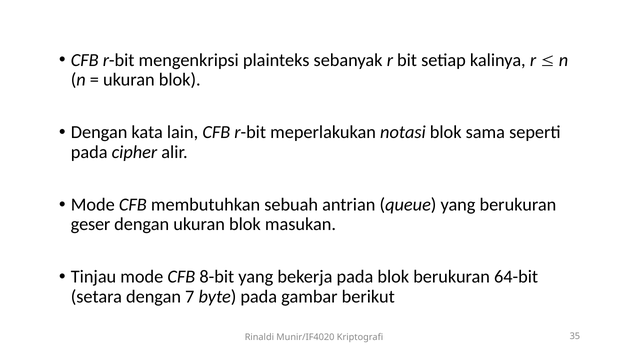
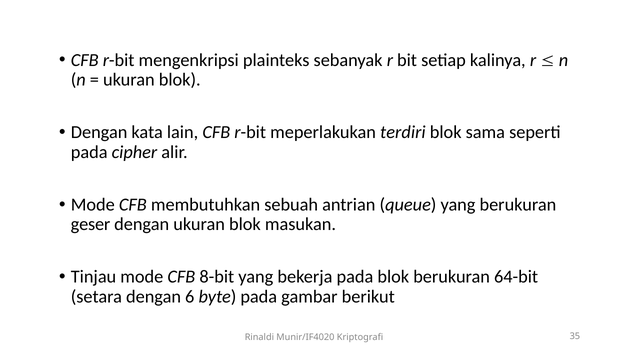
notasi: notasi -> terdiri (403, 133)
7: 7 -> 6 (190, 297)
